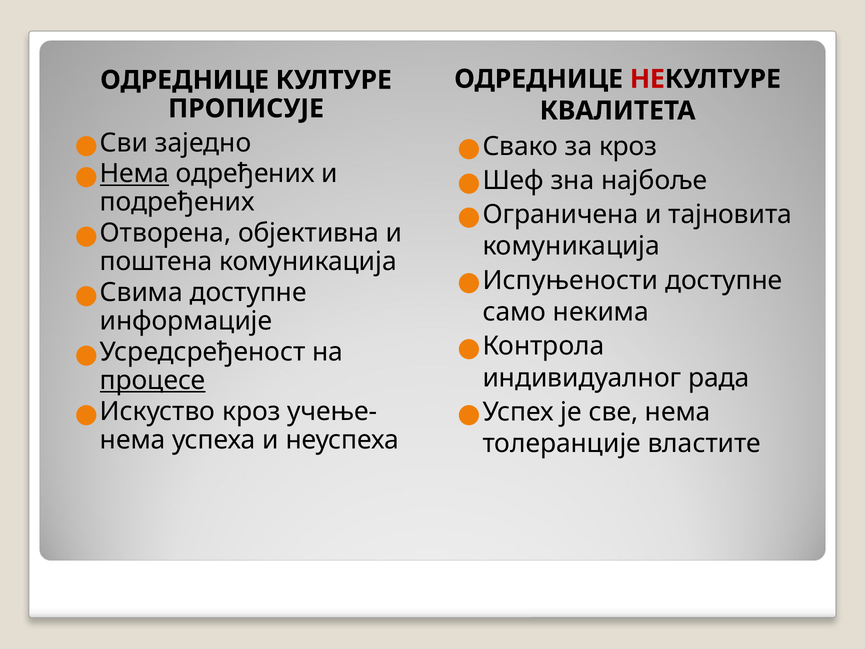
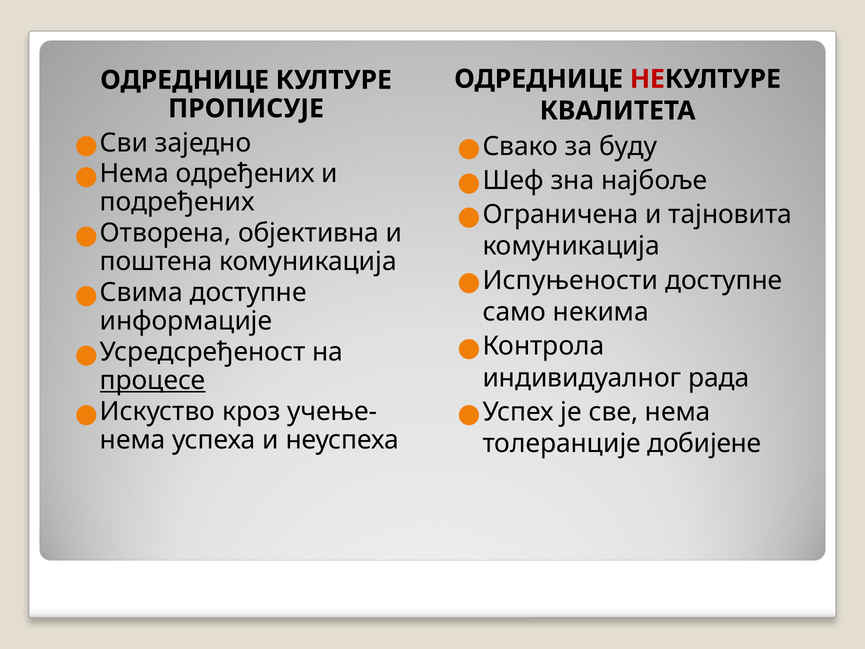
за кроз: кроз -> буду (628, 146)
Нема underline: present -> none (134, 174)
властите: властите -> добијене (704, 443)
